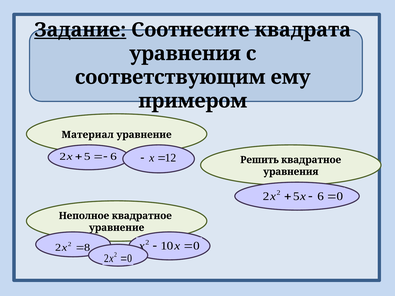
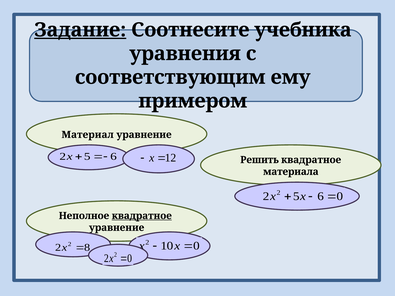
квадрата: квадрата -> учебника (303, 30)
уравнения: уравнения -> материала (291, 172)
квадратное underline: none -> present (142, 216)
